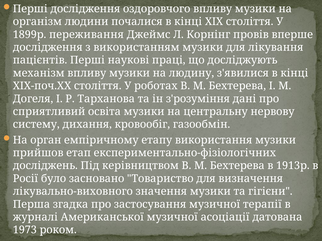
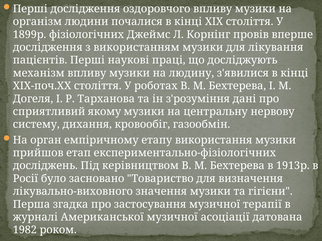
переживання: переживання -> фізіологічних (87, 35)
освіта: освіта -> якому (104, 112)
1973: 1973 -> 1982 (25, 230)
